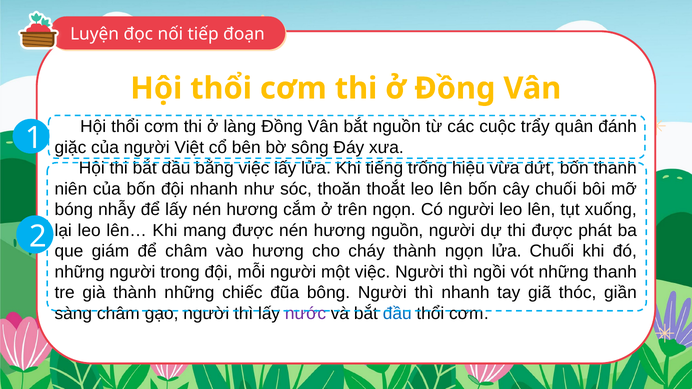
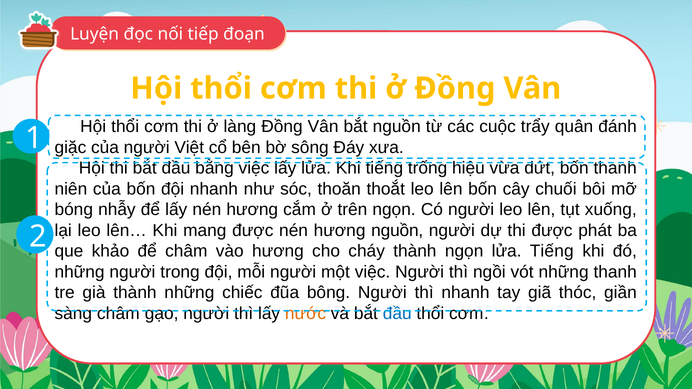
giám: giám -> khảo (110, 251)
lửa Chuối: Chuối -> Tiếng (552, 251)
nước colour: purple -> orange (306, 314)
